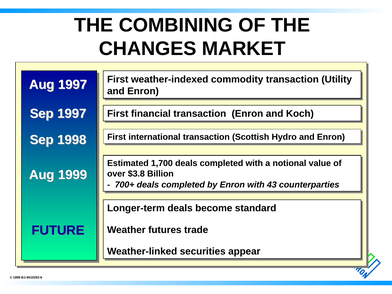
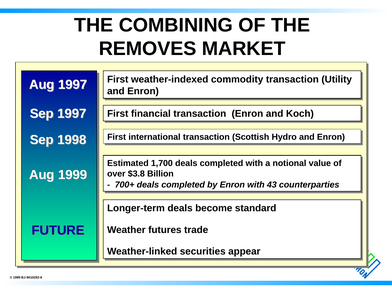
CHANGES: CHANGES -> REMOVES (148, 49)
